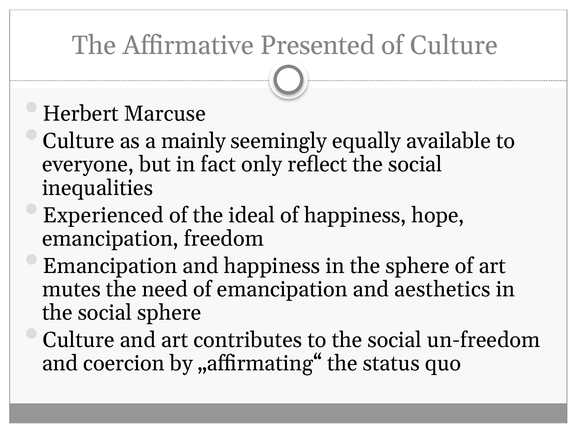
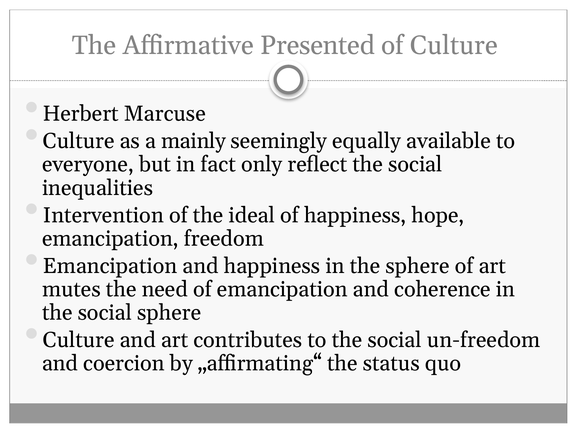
Experienced: Experienced -> Intervention (103, 215)
aesthetics: aesthetics -> coherence (443, 289)
